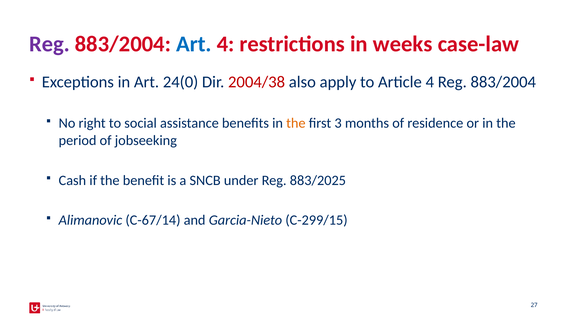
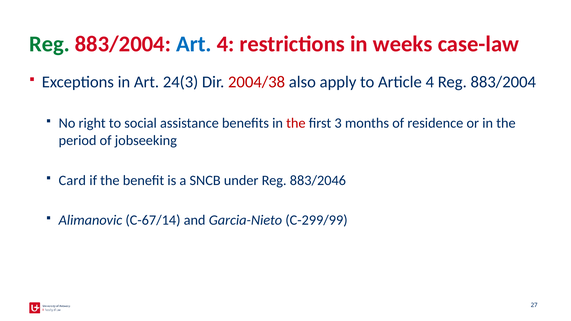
Reg colour: purple -> green (50, 44)
24(0: 24(0 -> 24(3 (181, 82)
the colour: orange -> red (296, 123)
Cash: Cash -> Card (72, 180)
883/2025: 883/2025 -> 883/2046 (318, 180)
C-299/15: C-299/15 -> C-299/99 (316, 220)
